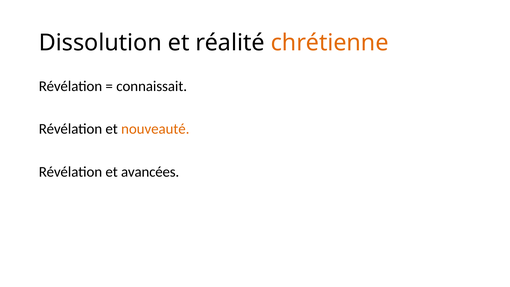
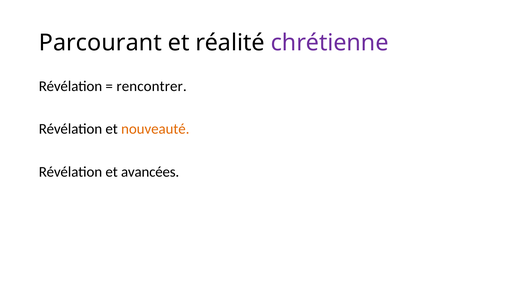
Dissolution: Dissolution -> Parcourant (100, 43)
chrétienne colour: orange -> purple (330, 43)
connaissait: connaissait -> rencontrer (152, 86)
